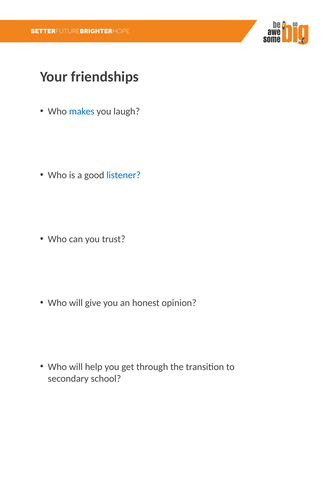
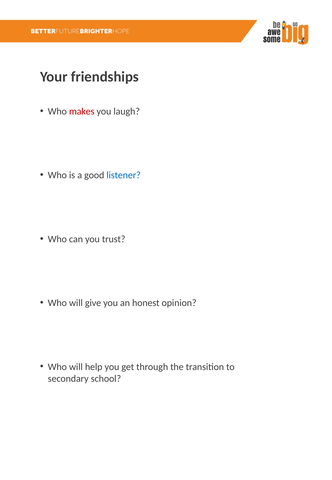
makes colour: blue -> red (82, 111)
